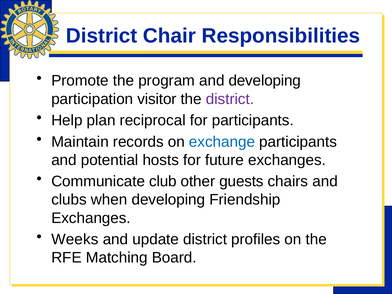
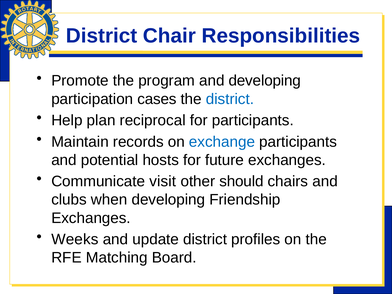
visitor: visitor -> cases (157, 99)
district colour: purple -> blue (230, 99)
club: club -> visit (163, 181)
guests: guests -> should (241, 181)
